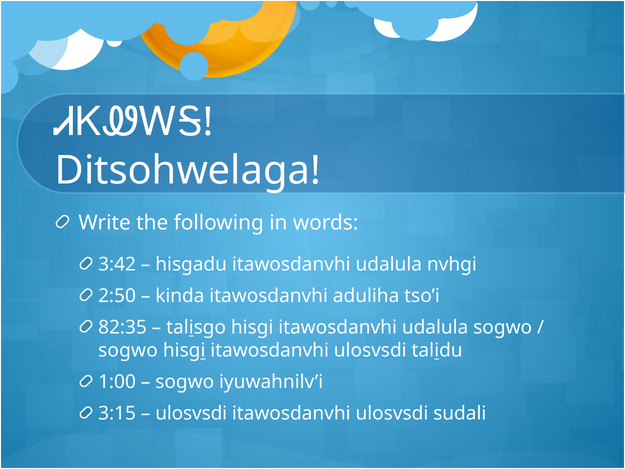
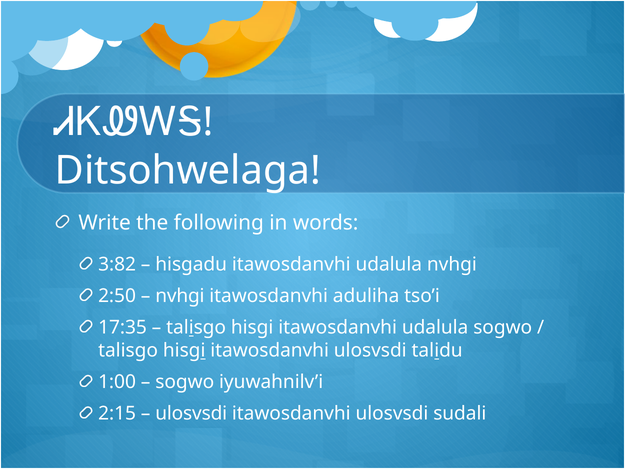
3:42: 3:42 -> 3:82 (117, 264)
kinda: kinda -> nvhgi (180, 296)
82:35: 82:35 -> 17:35 (123, 327)
sogwo: sogwo -> talisgo (128, 350)
3:15: 3:15 -> 2:15 (117, 413)
